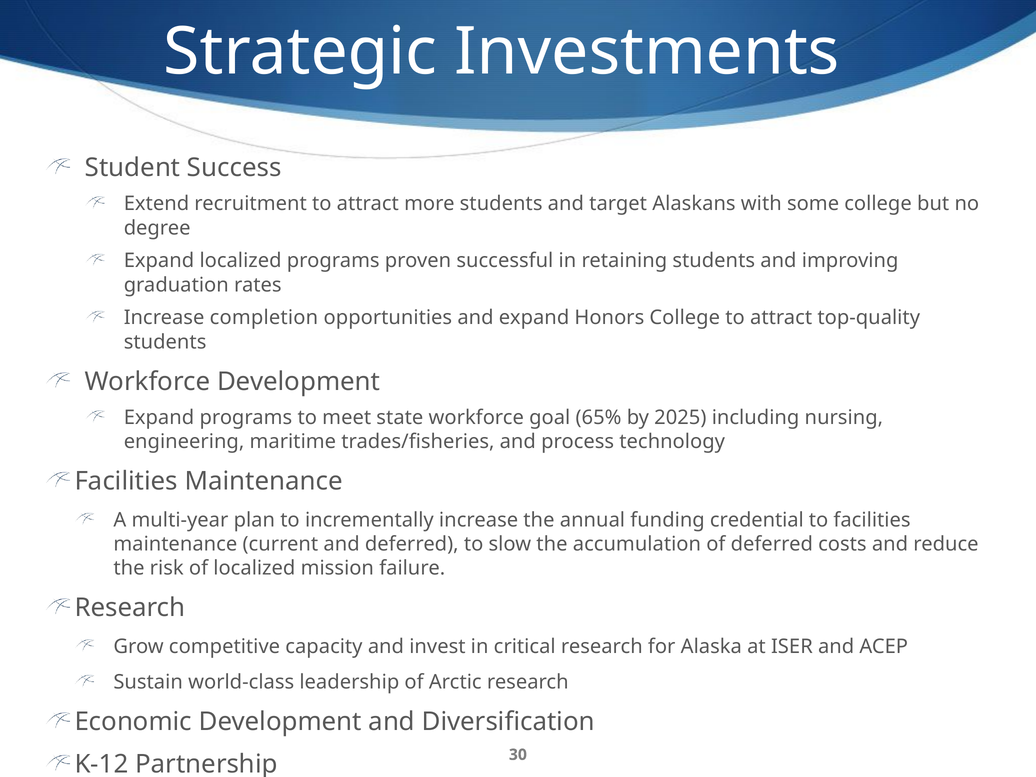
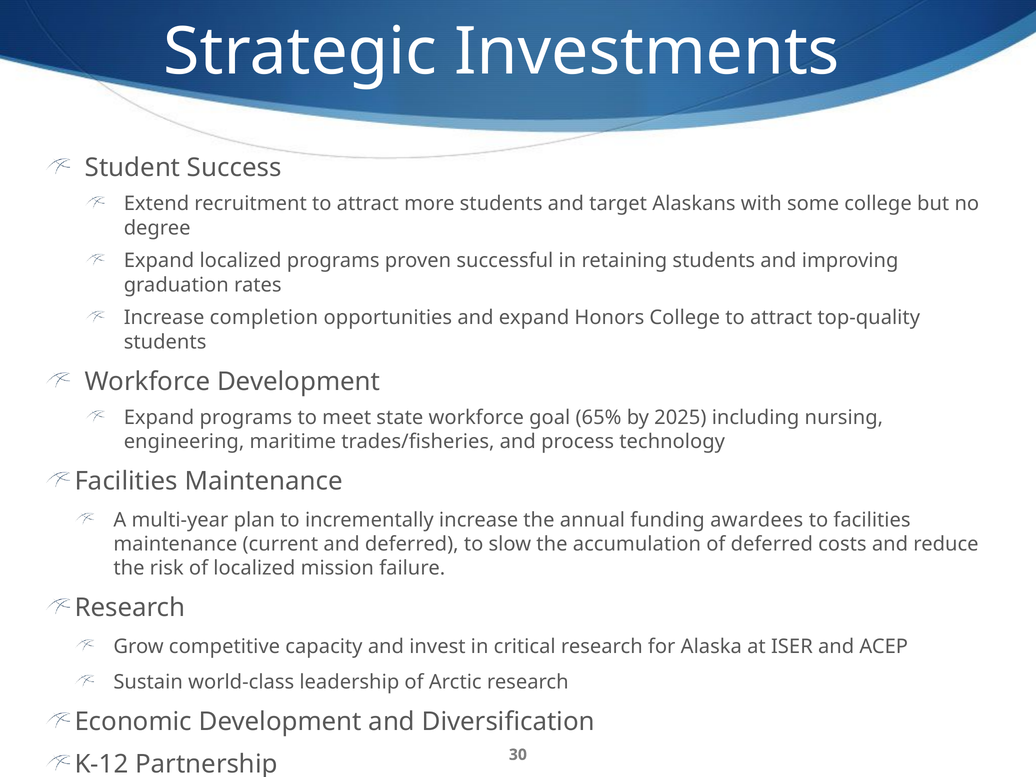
credential: credential -> awardees (757, 520)
